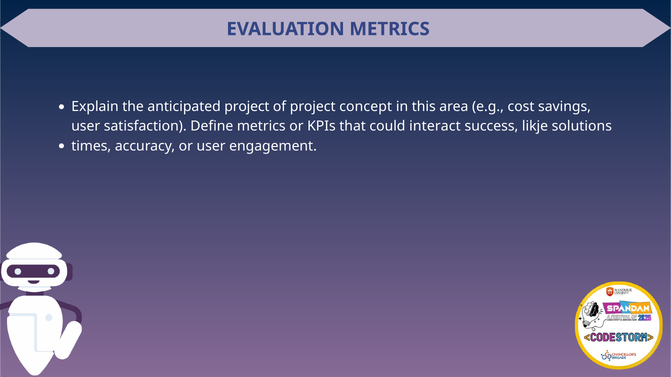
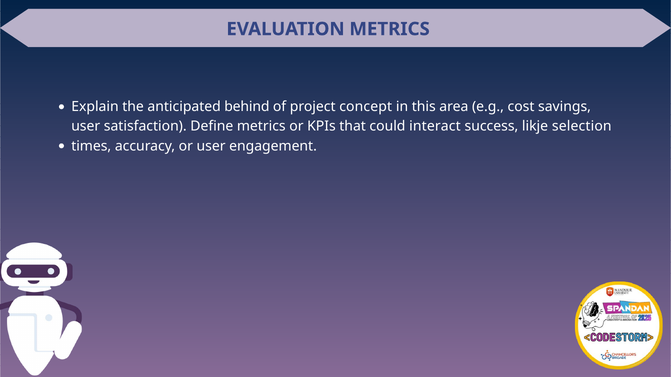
anticipated project: project -> behind (247, 107)
solutions: solutions -> selection (582, 127)
